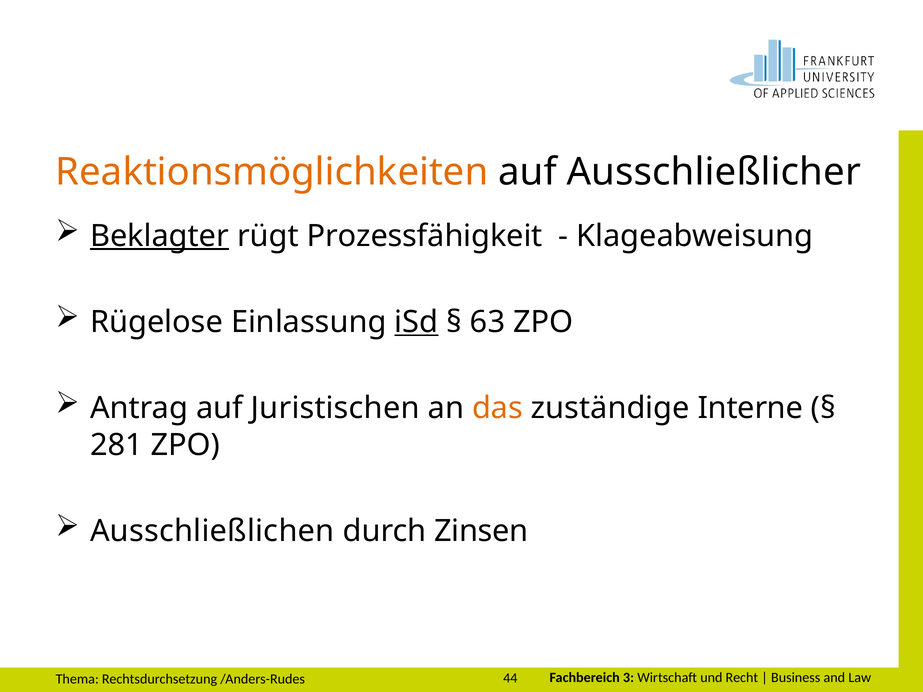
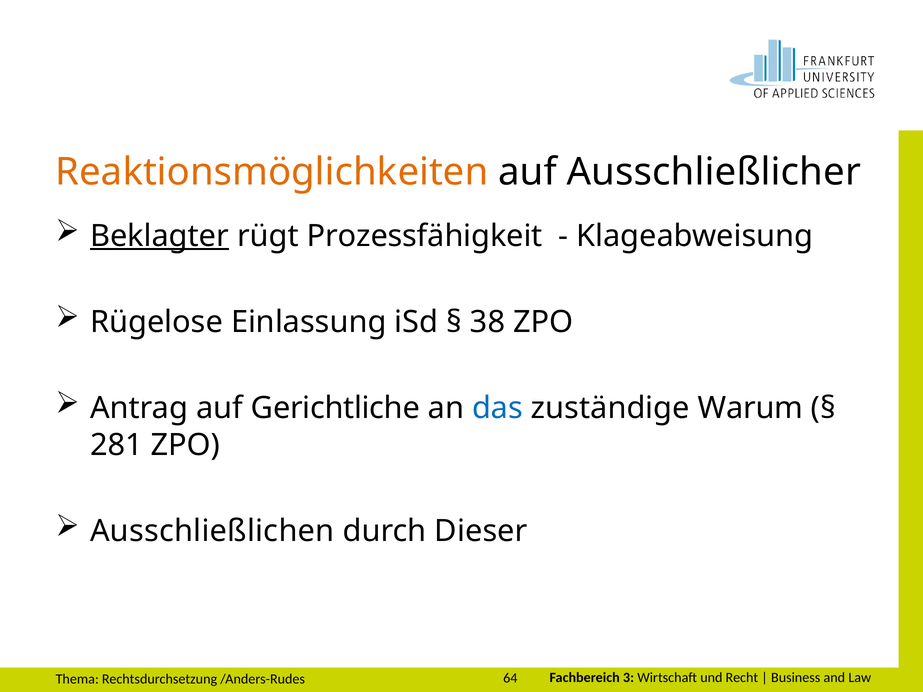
iSd underline: present -> none (416, 322)
63: 63 -> 38 (488, 322)
Juristischen: Juristischen -> Gerichtliche (335, 408)
das colour: orange -> blue (497, 408)
Interne: Interne -> Warum (750, 408)
Zinsen: Zinsen -> Dieser (481, 531)
44: 44 -> 64 (510, 679)
